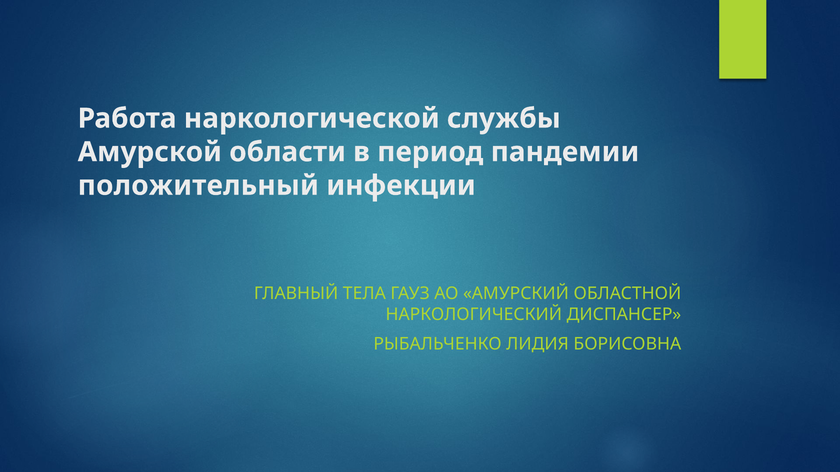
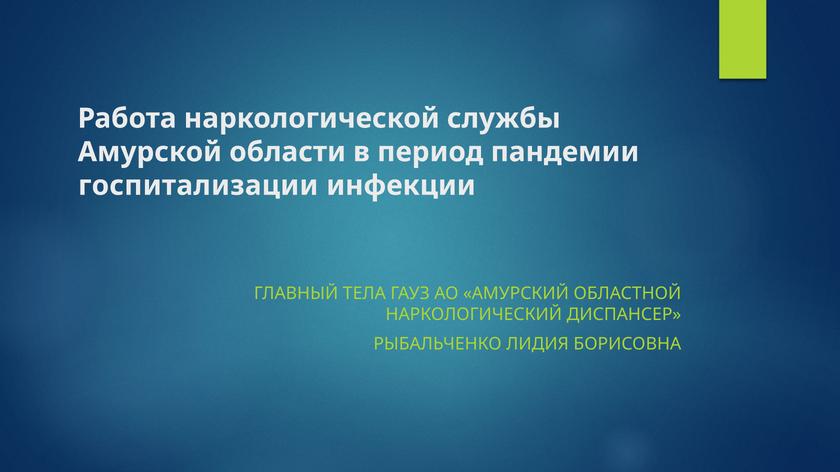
положительный: положительный -> госпитализации (198, 186)
